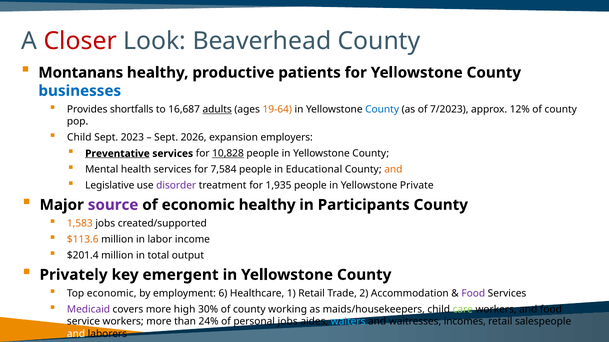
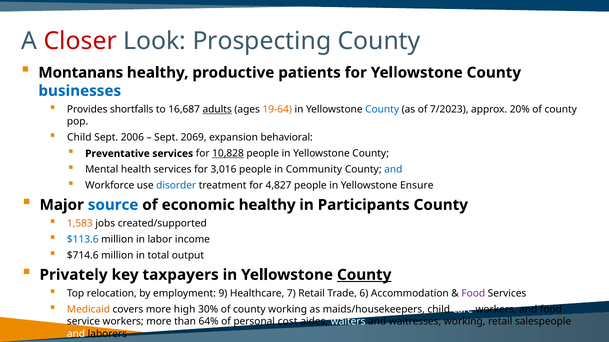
Beaverhead: Beaverhead -> Prospecting (262, 41)
12%: 12% -> 20% (520, 110)
2023: 2023 -> 2006 (132, 138)
2026: 2026 -> 2069 (194, 138)
employers: employers -> behavioral (287, 138)
Preventative underline: present -> none (117, 154)
7,584: 7,584 -> 3,016 (224, 170)
Educational: Educational -> Community (314, 170)
and colour: orange -> blue (393, 170)
Legislative: Legislative -> Workforce (110, 186)
disorder colour: purple -> blue (176, 186)
1,935: 1,935 -> 4,827 (279, 186)
Private: Private -> Ensure (417, 186)
source colour: purple -> blue (113, 205)
$113.6 colour: orange -> blue (83, 240)
$201.4: $201.4 -> $714.6 (83, 256)
emergent: emergent -> taxpayers (181, 275)
County underline: none -> present (364, 275)
Top economic: economic -> relocation (112, 294)
6: 6 -> 9 (223, 294)
1: 1 -> 7 (291, 294)
2: 2 -> 6 (364, 294)
Medicaid colour: purple -> orange (88, 310)
care colour: light green -> white (463, 310)
24%: 24% -> 64% (209, 322)
personal jobs: jobs -> cost (288, 322)
waiters colour: light blue -> white (348, 322)
waitresses incomes: incomes -> working (465, 322)
